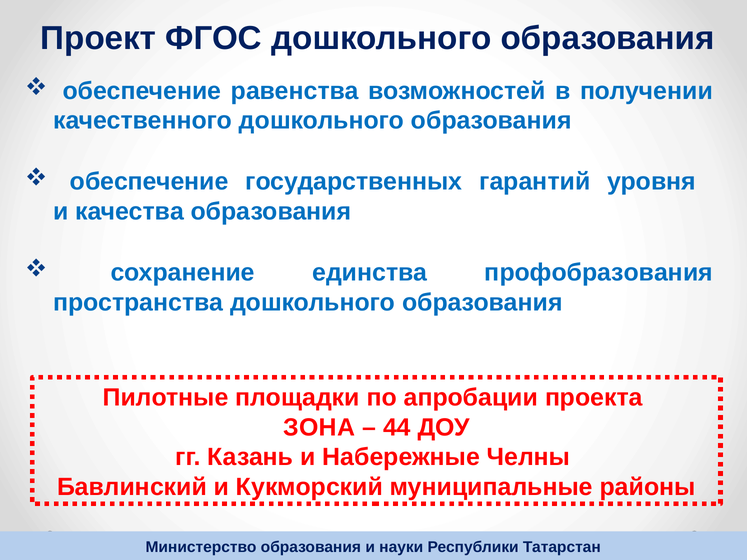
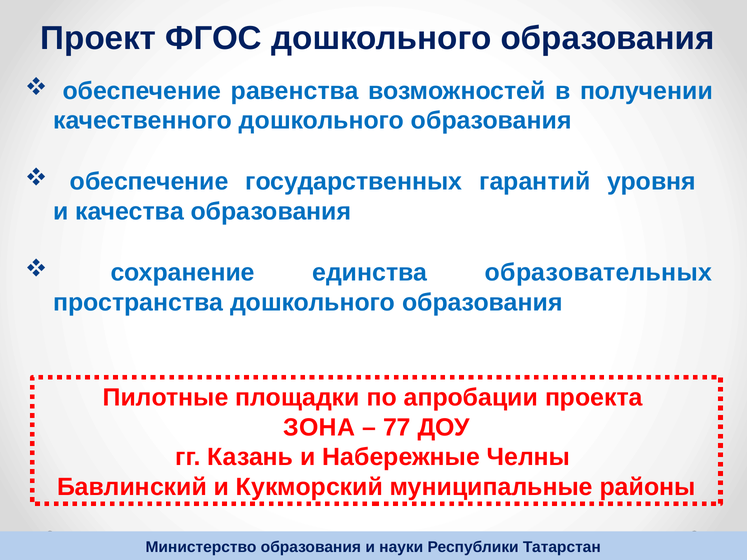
профобразования: профобразования -> образовательных (599, 273)
44: 44 -> 77 (397, 427)
